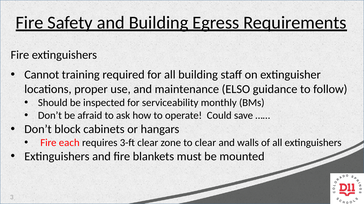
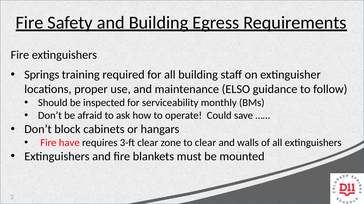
Cannot: Cannot -> Springs (42, 75)
each: each -> have (69, 143)
